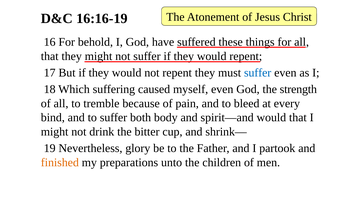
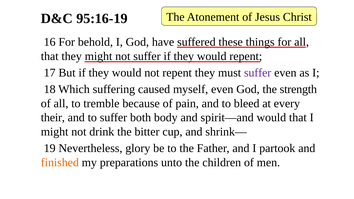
16:16-19: 16:16-19 -> 95:16-19 (102, 18)
suffer colour: blue -> purple (258, 73)
bind: bind -> their (53, 118)
